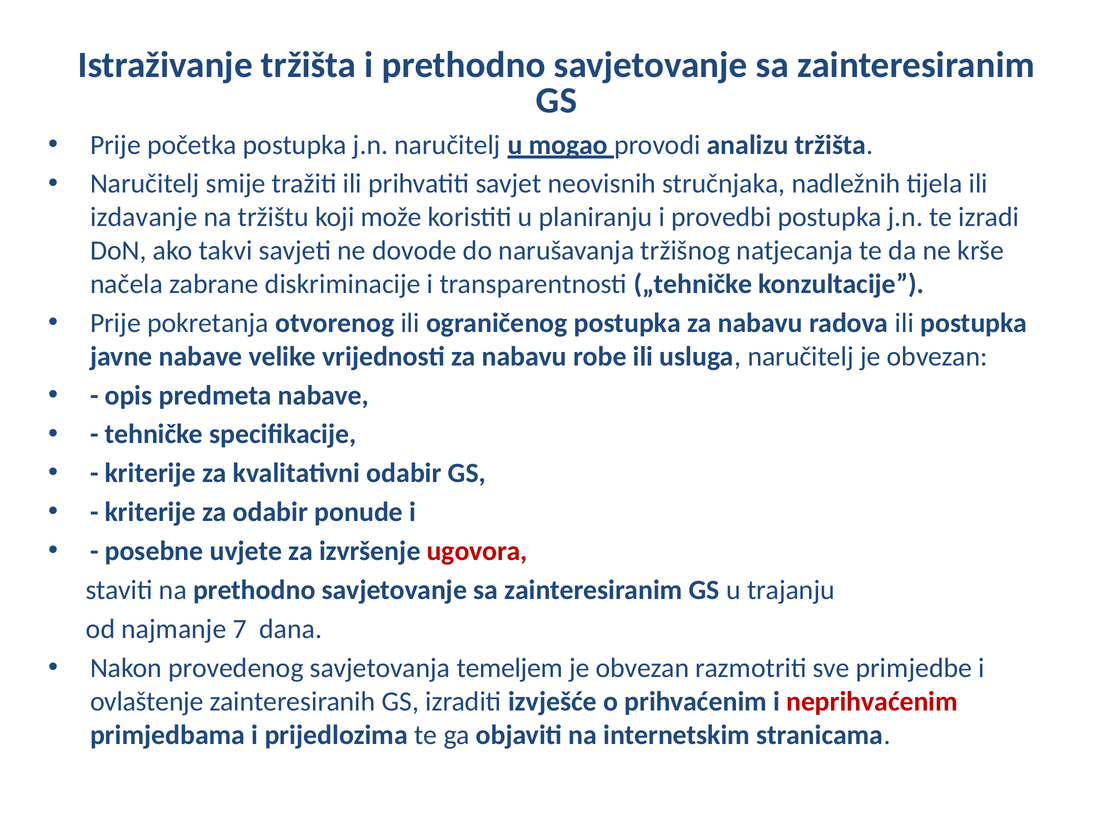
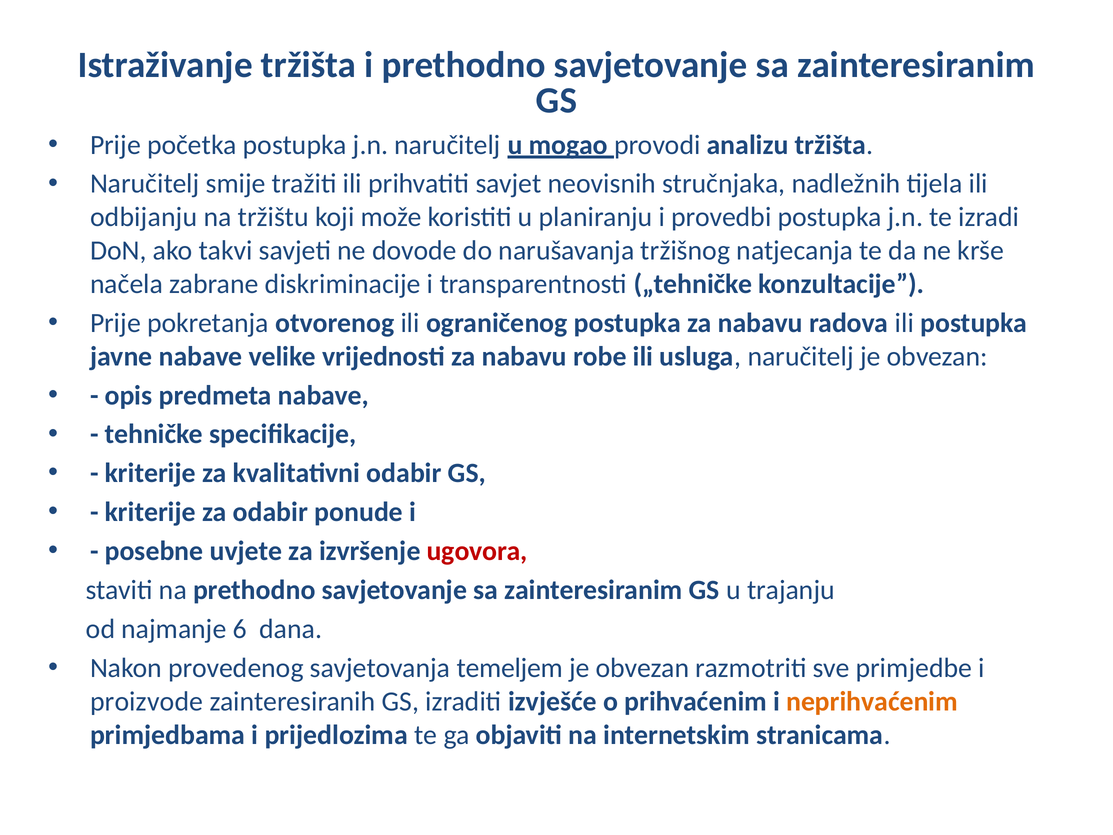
izdavanje: izdavanje -> odbijanju (144, 217)
7: 7 -> 6 (240, 629)
ovlaštenje: ovlaštenje -> proizvode (147, 701)
neprihvaćenim colour: red -> orange (872, 701)
